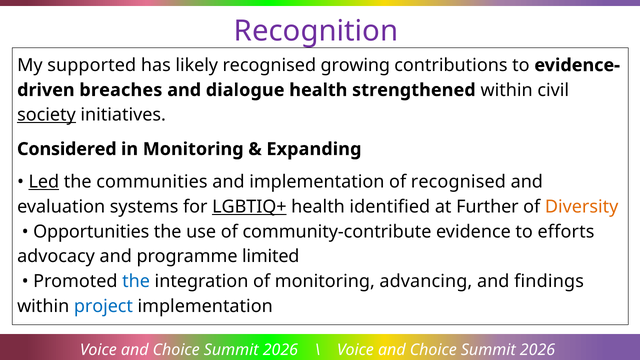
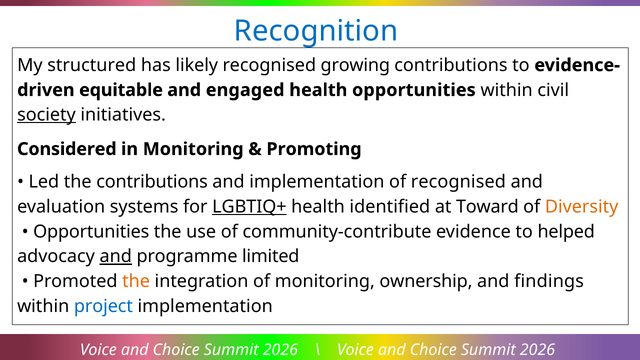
Recognition colour: purple -> blue (316, 31)
supported: supported -> structured (92, 65)
breaches: breaches -> equitable (121, 90)
dialogue: dialogue -> engaged (245, 90)
health strengthened: strengthened -> opportunities (414, 90)
Expanding: Expanding -> Promoting (314, 149)
Led underline: present -> none (44, 182)
the communities: communities -> contributions (152, 182)
Further: Further -> Toward (487, 207)
efforts: efforts -> helped (566, 232)
and underline: none -> present (116, 257)
the colour: blue -> orange (136, 281)
advancing: advancing -> ownership (426, 281)
